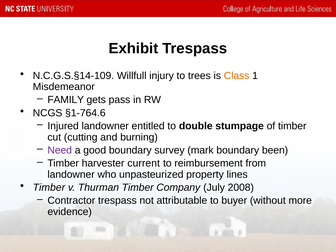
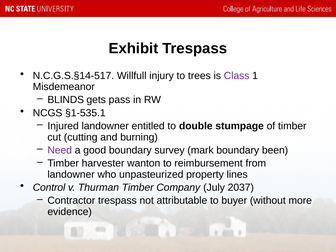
N.C.G.S.§14-109: N.C.G.S.§14-109 -> N.C.G.S.§14-517 (73, 76)
Class colour: orange -> purple (237, 76)
FAMILY: FAMILY -> BLINDS (66, 100)
§1-764.6: §1-764.6 -> §1-535.1 (85, 113)
current: current -> wanton (144, 163)
Timber: Timber -> Control (49, 187)
2008: 2008 -> 2037 (241, 187)
